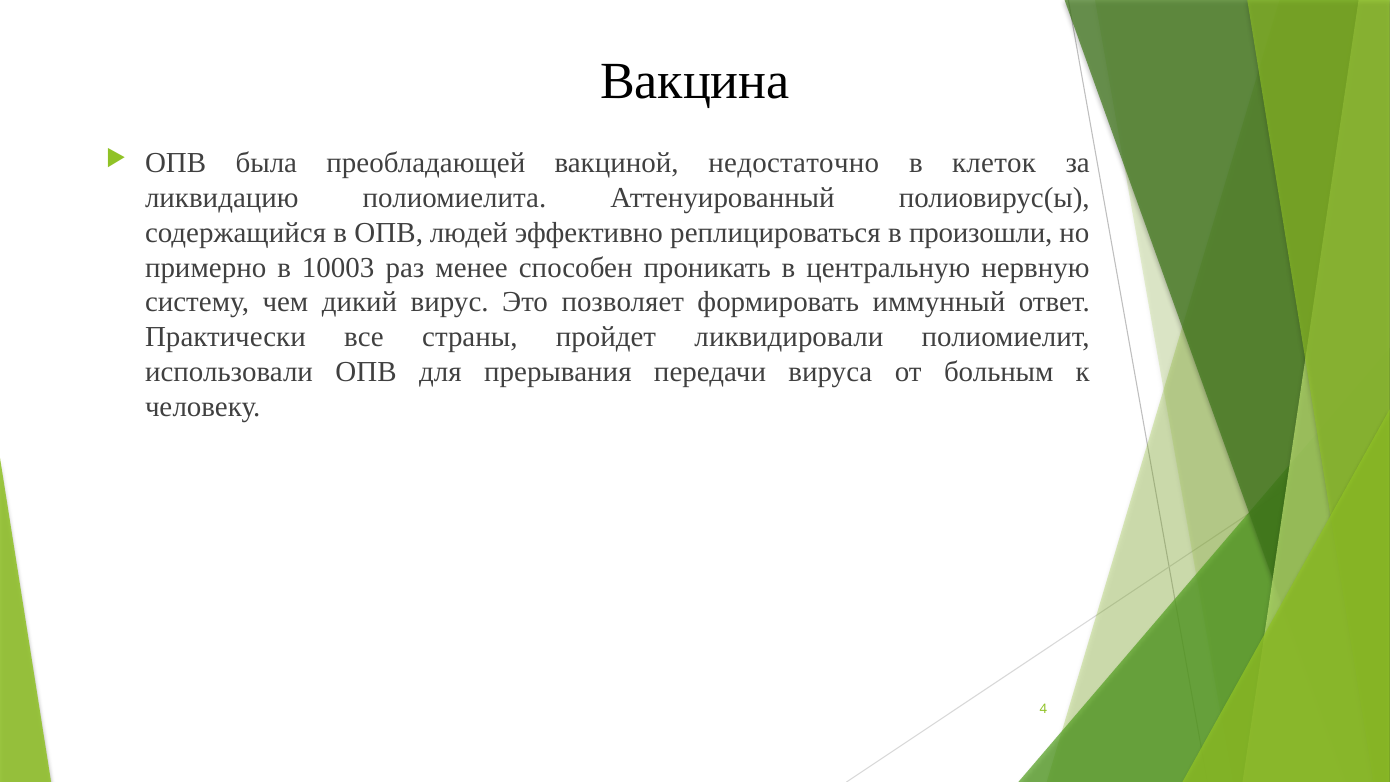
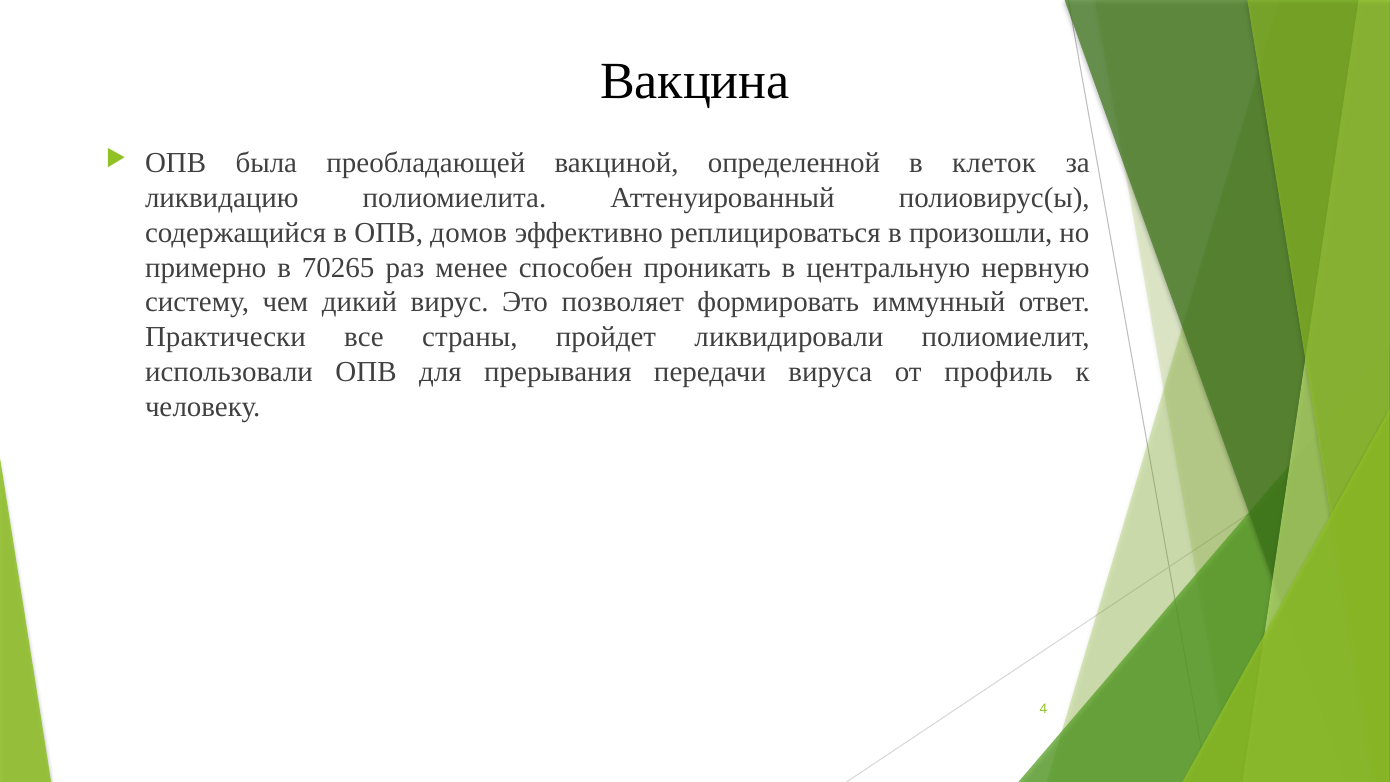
недостаточно: недостаточно -> определенной (794, 163)
людей: людей -> домов (469, 233)
10003: 10003 -> 70265 (338, 267)
больным: больным -> профиль (998, 372)
